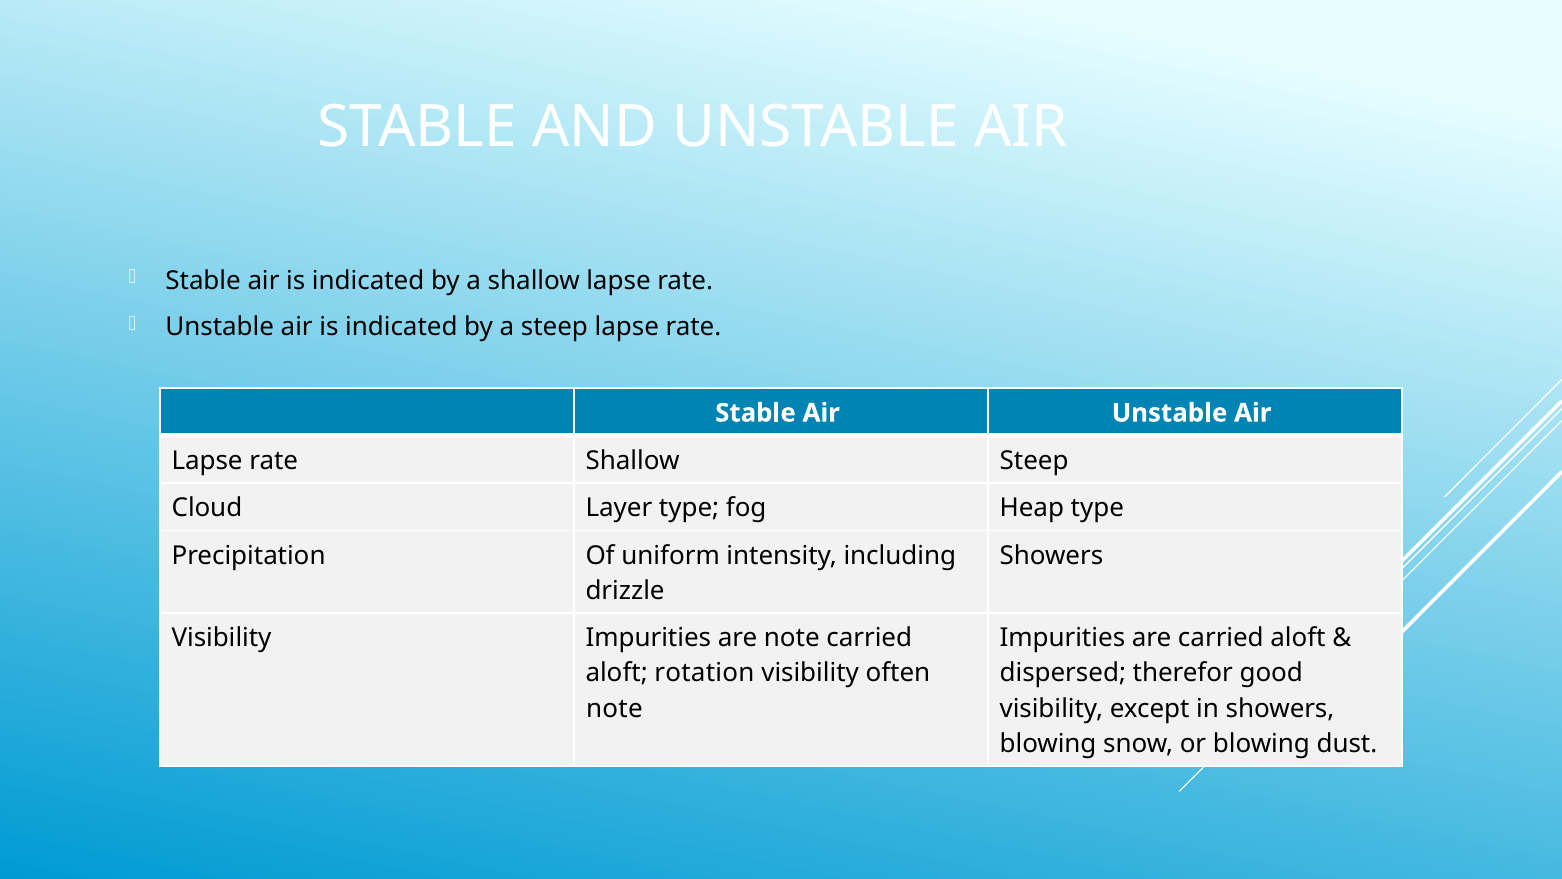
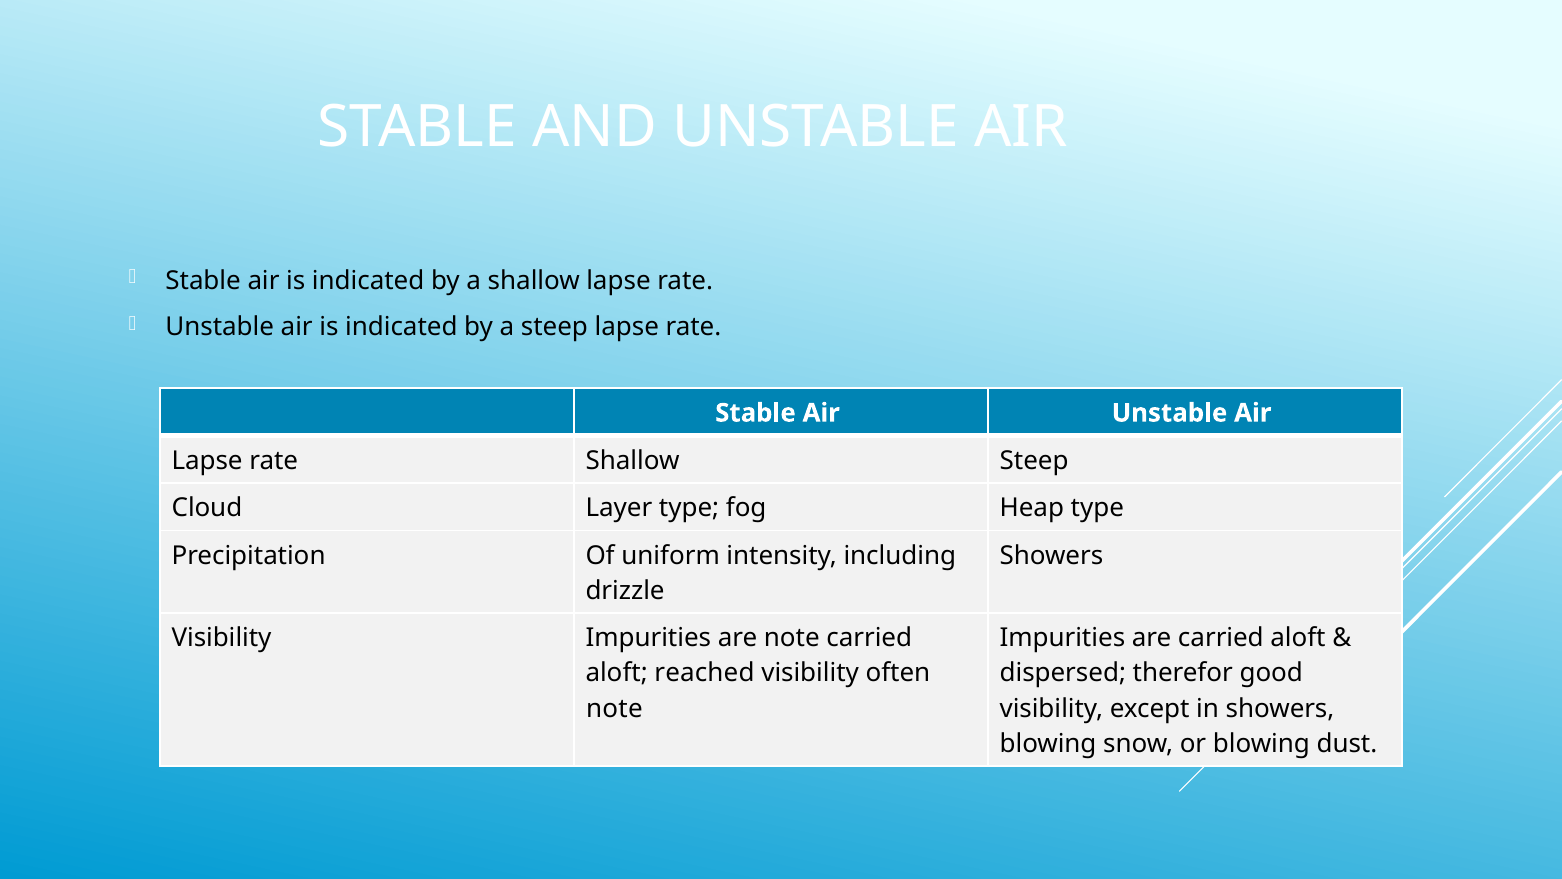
rotation: rotation -> reached (704, 673)
